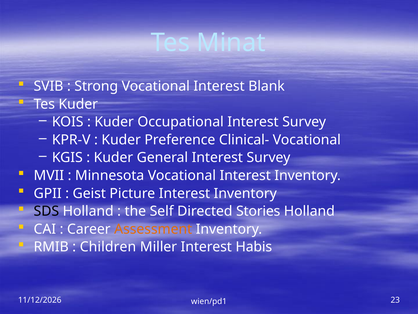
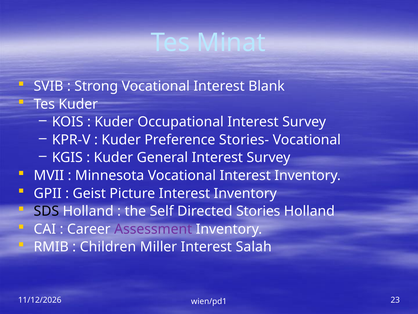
Clinical-: Clinical- -> Stories- (244, 140)
Assessment colour: orange -> purple (153, 229)
Habis: Habis -> Salah (254, 247)
